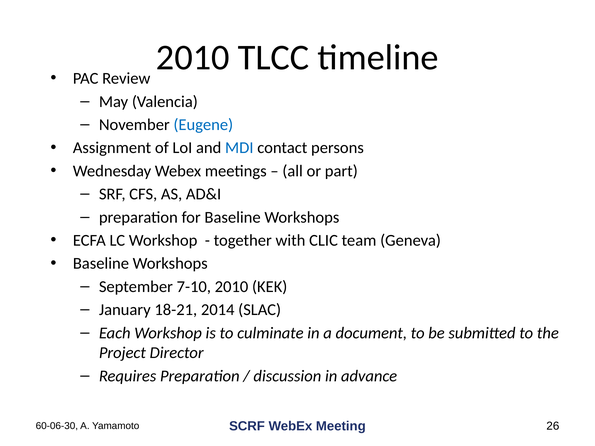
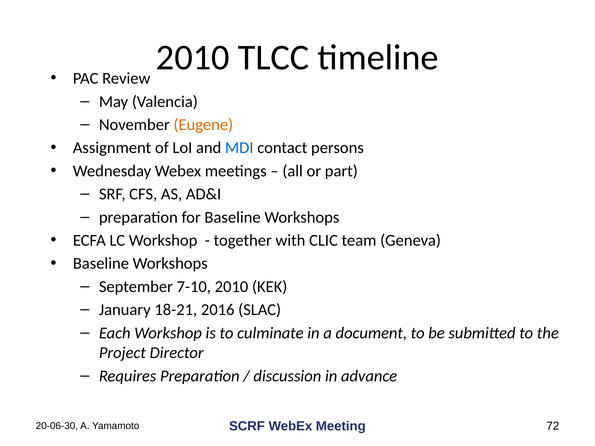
Eugene colour: blue -> orange (203, 125)
2014: 2014 -> 2016 (218, 310)
60-06-30: 60-06-30 -> 20-06-30 (57, 426)
26: 26 -> 72 (553, 426)
